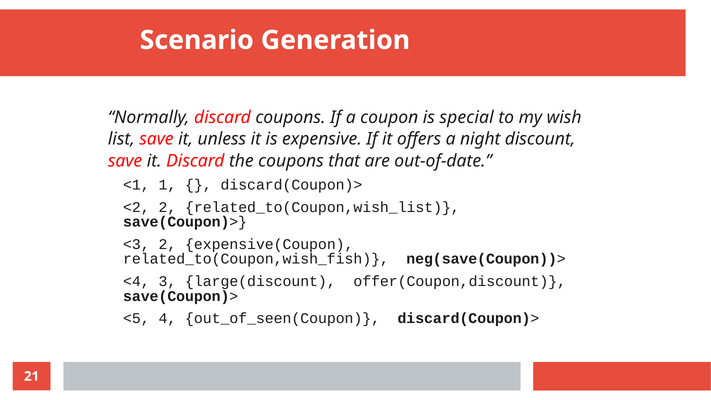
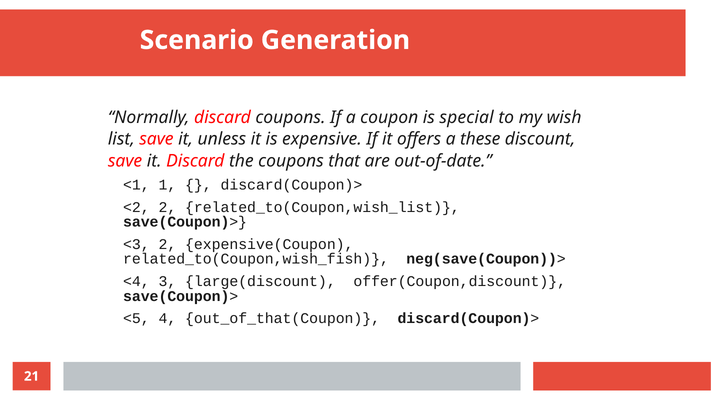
night: night -> these (480, 139)
out_of_seen(Coupon: out_of_seen(Coupon -> out_of_that(Coupon (283, 318)
